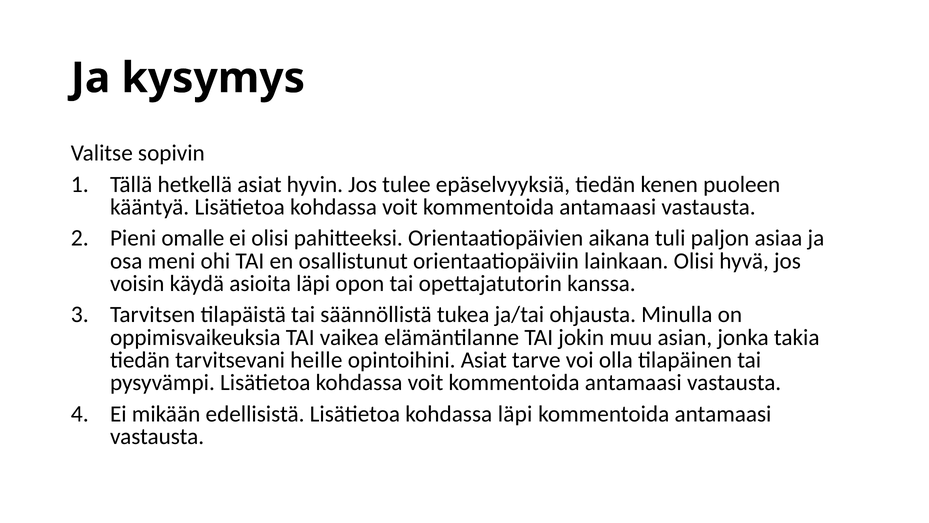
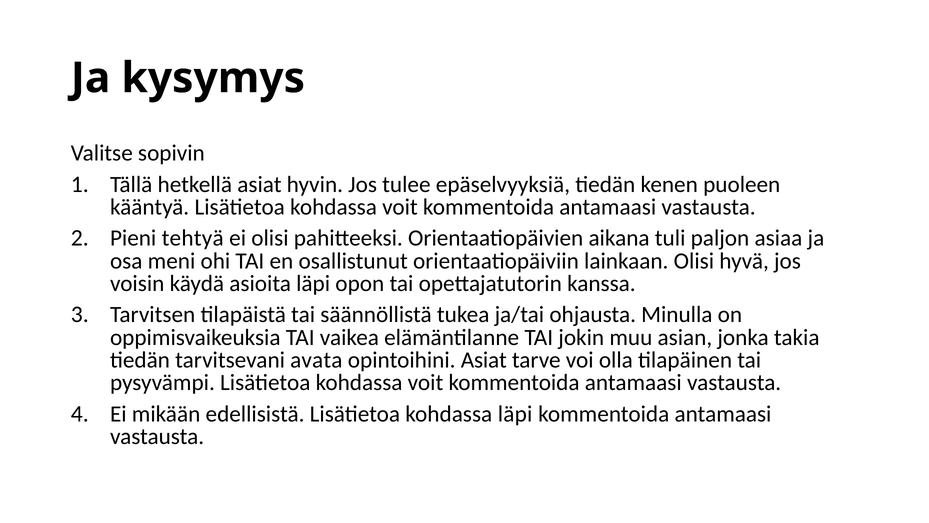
omalle: omalle -> tehtyä (193, 238)
heille: heille -> avata (316, 360)
